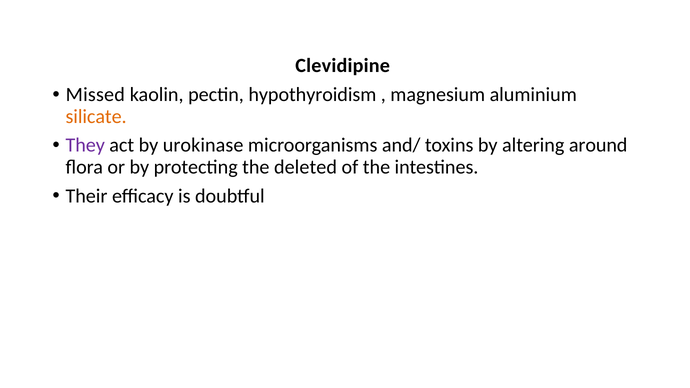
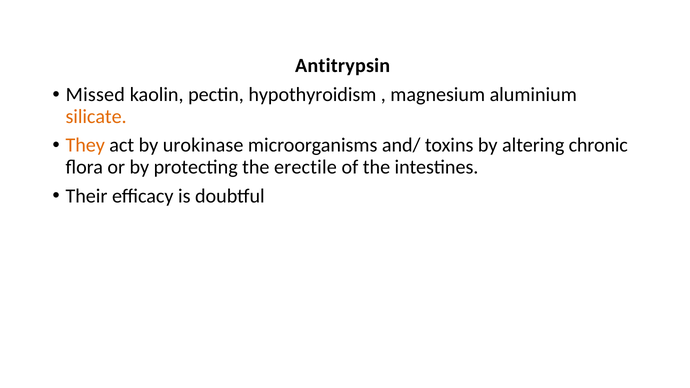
Clevidipine: Clevidipine -> Antitrypsin (343, 66)
They colour: purple -> orange (85, 145)
around: around -> chronic (598, 145)
deleted: deleted -> erectile (305, 167)
